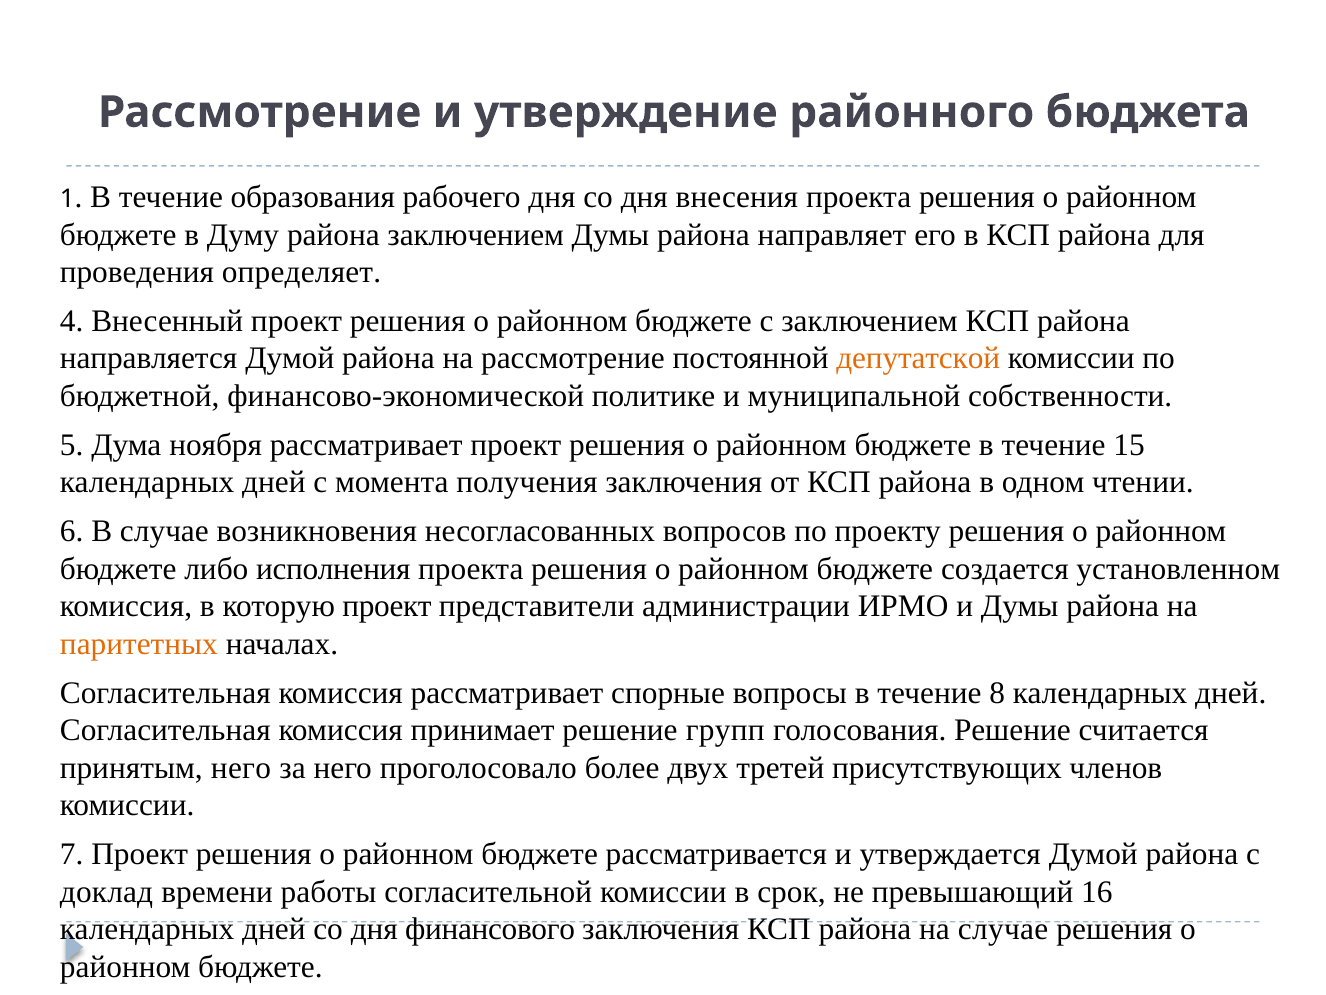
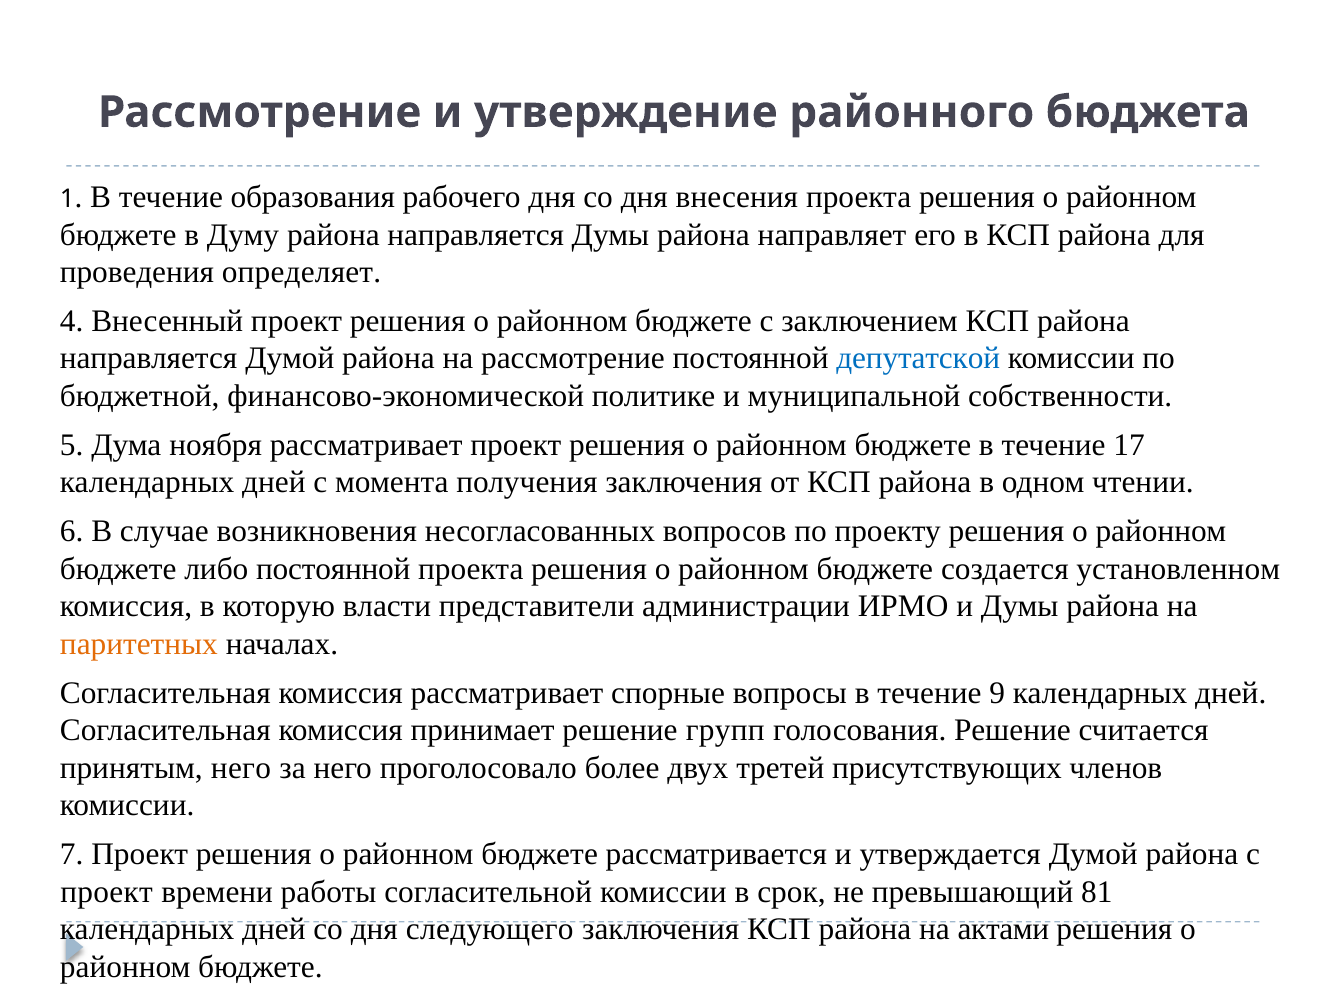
Думу района заключением: заключением -> направляется (476, 235)
депутатской colour: orange -> blue (918, 358)
15: 15 -> 17 (1129, 445)
либо исполнения: исполнения -> постоянной (333, 569)
которую проект: проект -> власти (387, 606)
8: 8 -> 9 (997, 692)
доклад: доклад -> проект (107, 891)
16: 16 -> 81 (1097, 891)
финансового: финансового -> следующего (490, 929)
на случае: случае -> актами (1003, 929)
